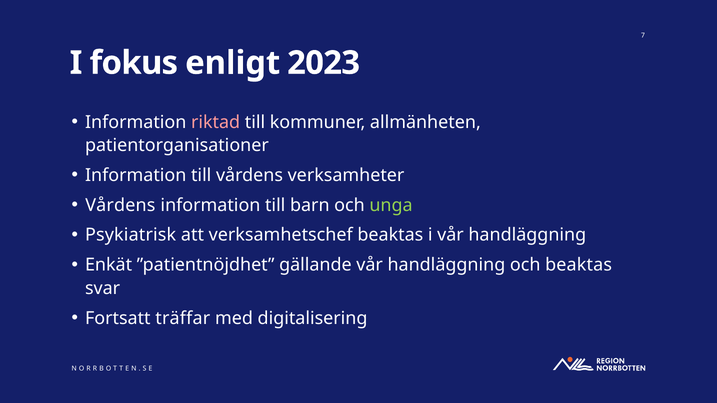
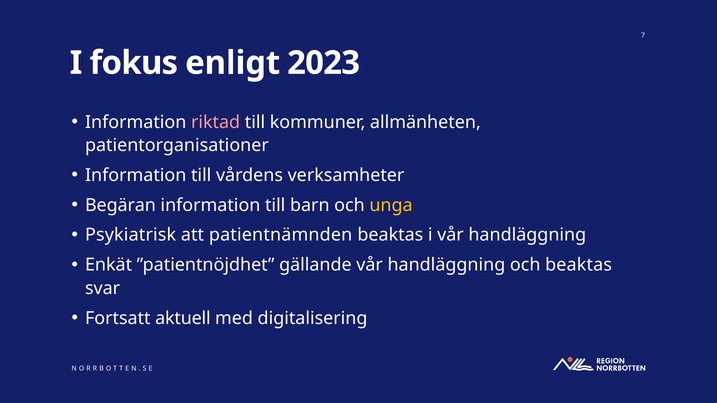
Vårdens: Vårdens -> Begäran (120, 205)
unga colour: light green -> yellow (391, 205)
verksamhetschef: verksamhetschef -> patientnämnden (281, 235)
träffar: träffar -> aktuell (183, 318)
